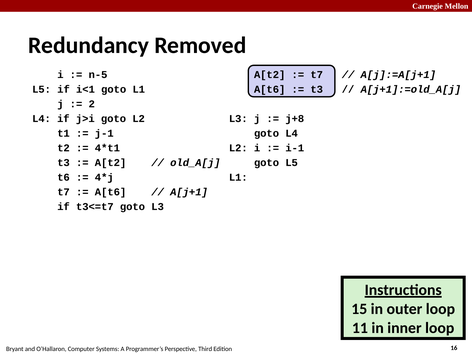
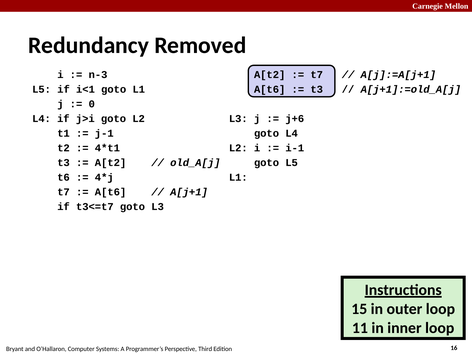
n-5: n-5 -> n-3 (98, 75)
2: 2 -> 0 (92, 104)
j+8: j+8 -> j+6 (295, 119)
